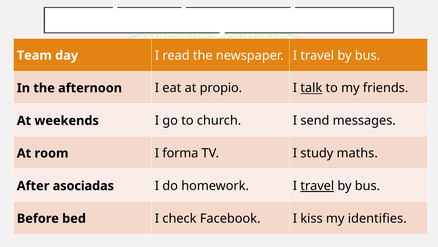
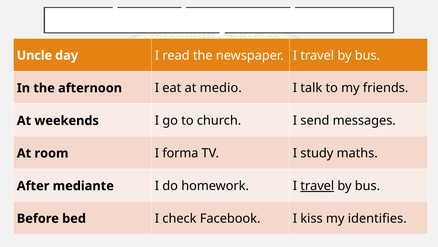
Team: Team -> Uncle (34, 55)
propio: propio -> medio (221, 88)
talk underline: present -> none (311, 88)
asociadas: asociadas -> mediante (83, 185)
